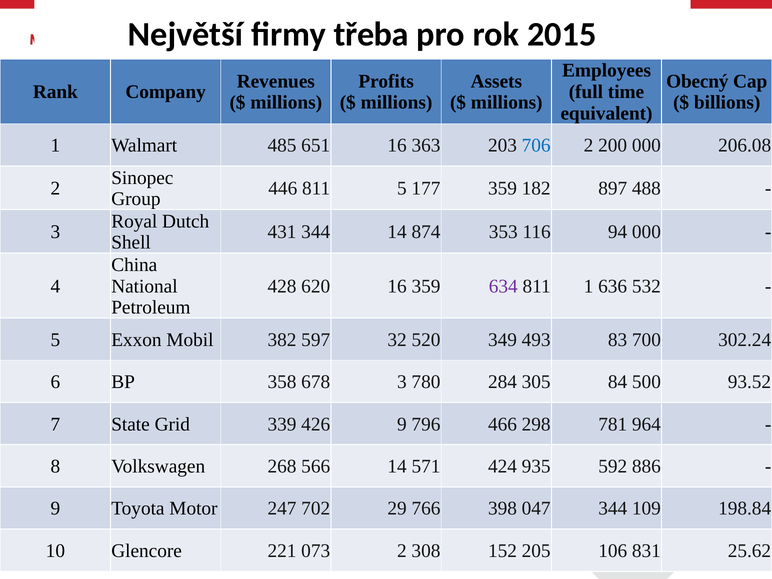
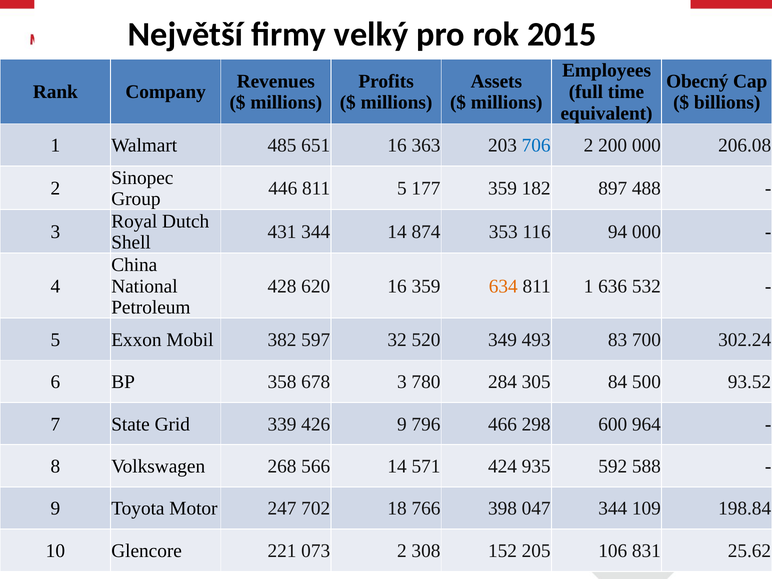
třeba: třeba -> velký (371, 35)
634 colour: purple -> orange (503, 286)
781: 781 -> 600 (613, 424)
886: 886 -> 588 (646, 466)
29: 29 -> 18 (397, 509)
